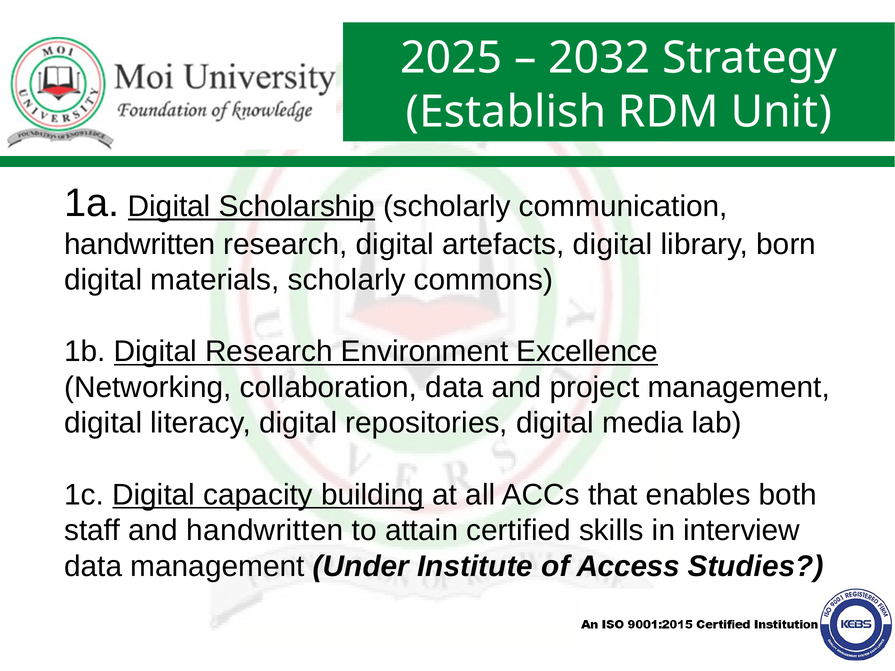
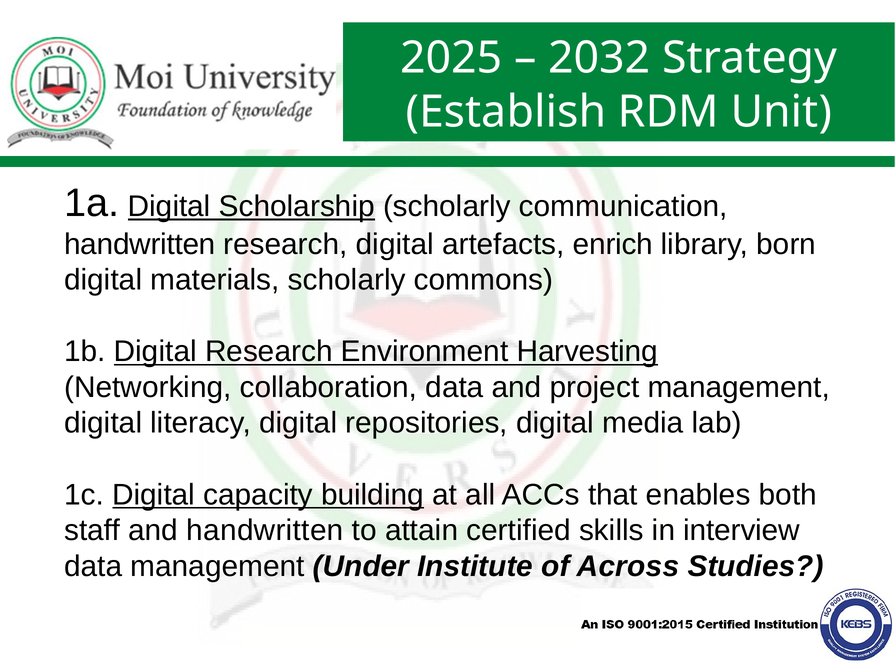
artefacts digital: digital -> enrich (613, 244)
Excellence: Excellence -> Harvesting (587, 352)
Access: Access -> Across (628, 566)
